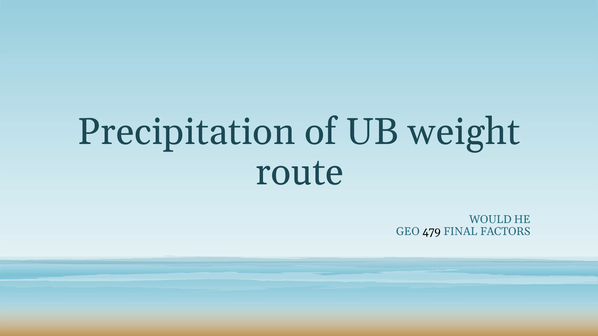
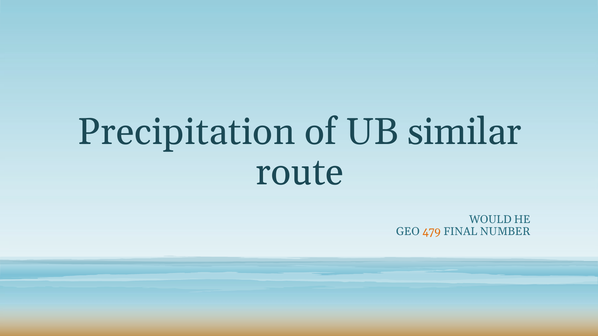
weight: weight -> similar (464, 132)
479 colour: black -> orange (432, 232)
FACTORS: FACTORS -> NUMBER (505, 232)
